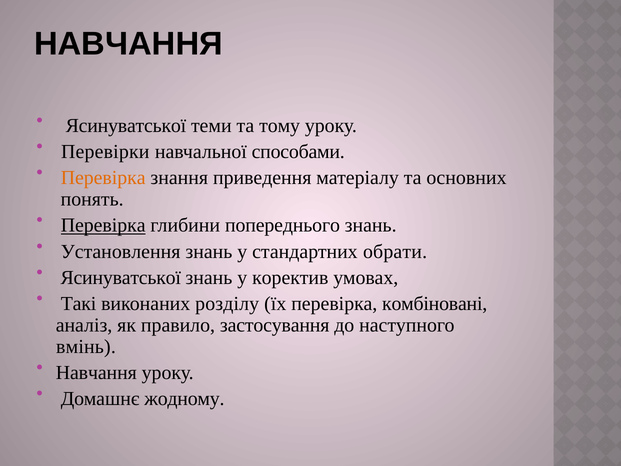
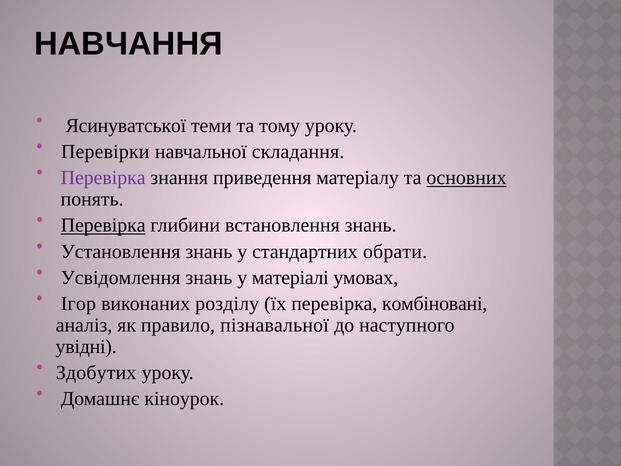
способами: способами -> складання (298, 152)
Перевірка colour: orange -> purple (103, 178)
основних underline: none -> present (467, 178)
попереднього: попереднього -> встановлення (282, 225)
Ясинуватської: Ясинуватської -> Усвідомлення (121, 277)
коректив: коректив -> матеріалі (290, 277)
Такі: Такі -> Ігор (78, 303)
застосування: застосування -> пізнавальної (275, 325)
вмінь: вмінь -> увідні (86, 346)
Навчання: Навчання -> Здобутих (96, 372)
жодному: жодному -> кіноурок (184, 398)
